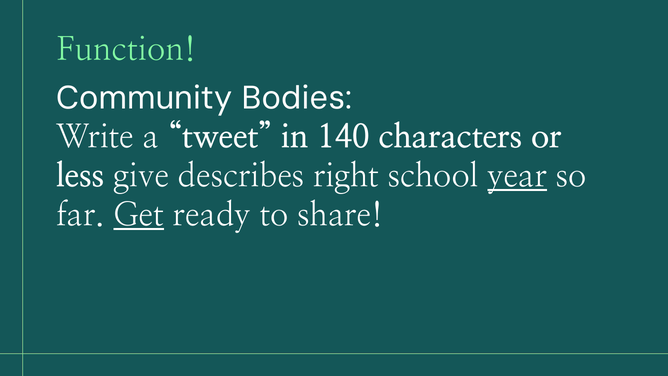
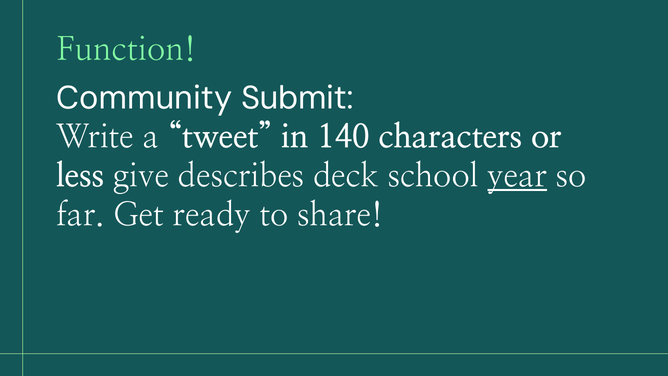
Bodies: Bodies -> Submit (297, 98)
right: right -> deck (346, 176)
Get underline: present -> none (139, 215)
